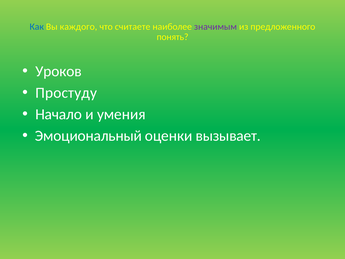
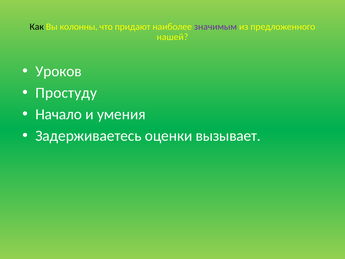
Как colour: blue -> black (37, 27)
каждого: каждого -> колонны (79, 27)
считаете: считаете -> придают (133, 27)
понять: понять -> нашей (172, 37)
Эмоциональный: Эмоциональный -> Задерживаетесь (88, 136)
